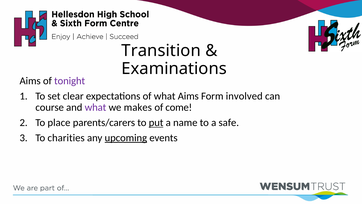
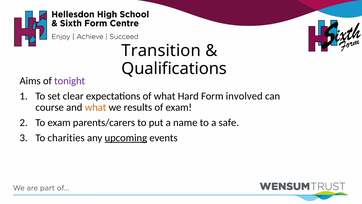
Examinations: Examinations -> Qualifications (174, 68)
what Aims: Aims -> Hard (188, 96)
what colour: purple -> orange (95, 107)
makes: makes -> results (138, 107)
of come: come -> exam (179, 107)
To place: place -> exam (59, 122)
put underline: present -> none (156, 122)
